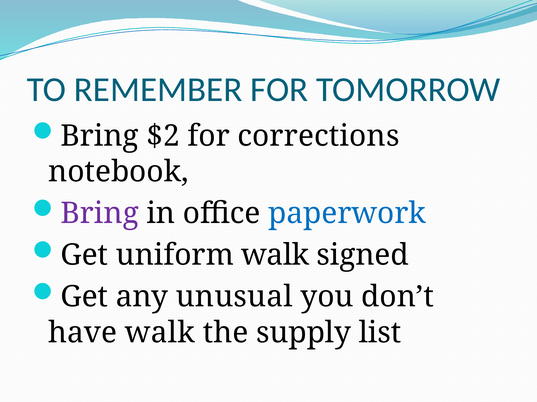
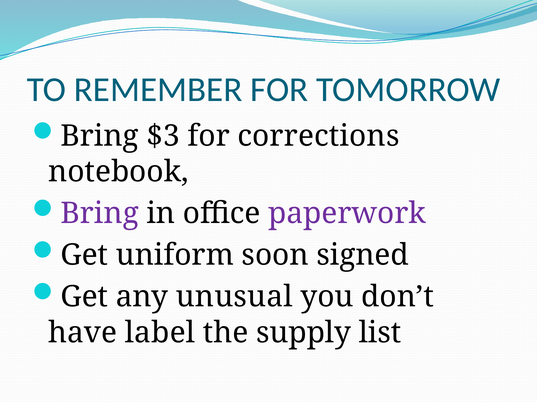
$2: $2 -> $3 (163, 136)
paperwork colour: blue -> purple (347, 214)
uniform walk: walk -> soon (275, 256)
have walk: walk -> label (160, 333)
